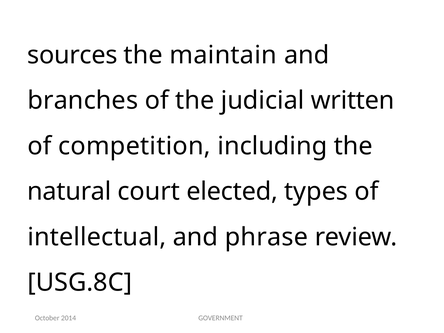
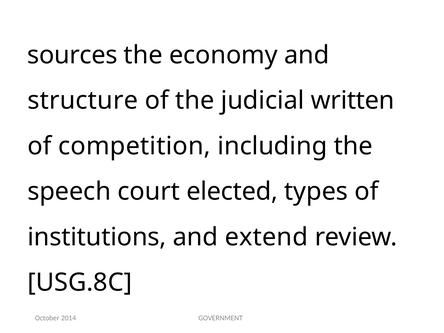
maintain: maintain -> economy (223, 55)
branches: branches -> structure (83, 101)
natural: natural -> speech (69, 192)
intellectual: intellectual -> institutions (97, 237)
phrase: phrase -> extend (266, 237)
